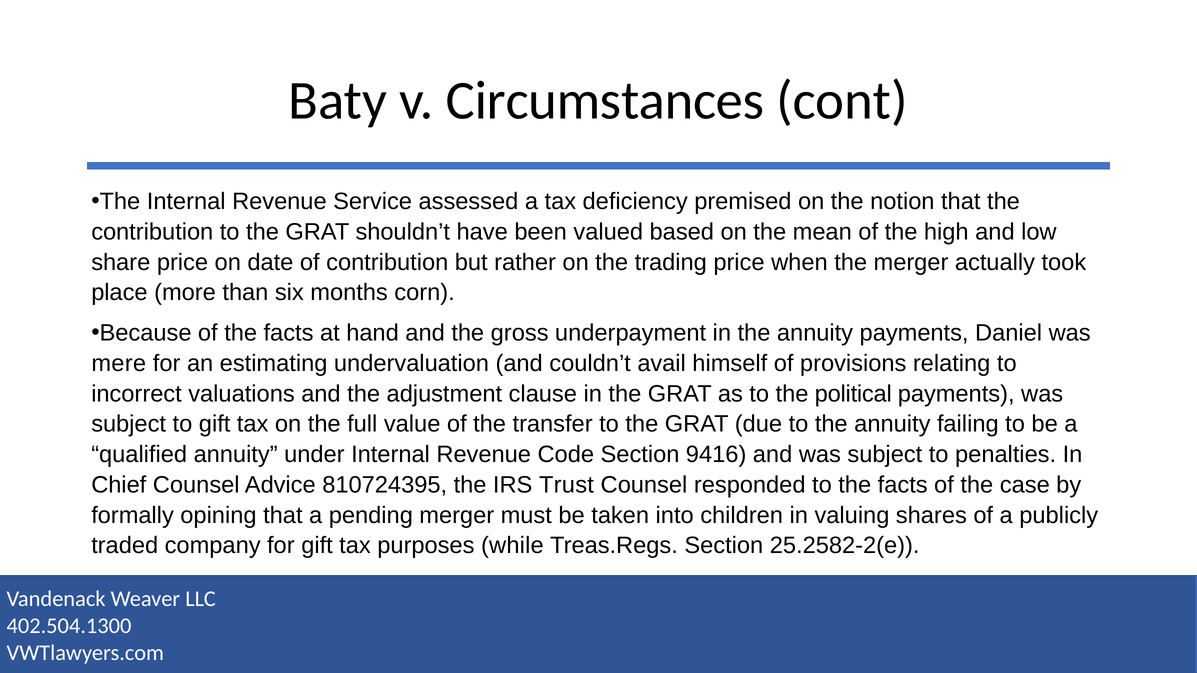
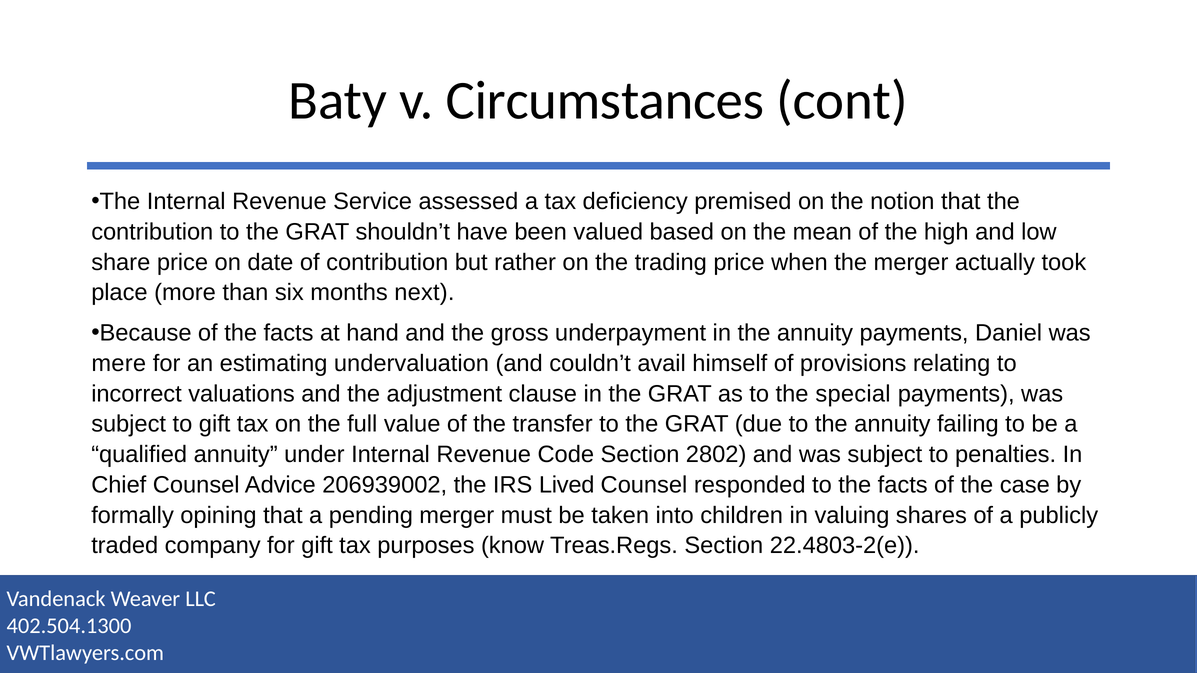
corn: corn -> next (424, 293)
political: political -> special (853, 394)
9416: 9416 -> 2802 (716, 455)
810724395: 810724395 -> 206939002 (385, 485)
Trust: Trust -> Lived (567, 485)
while: while -> know (513, 546)
25.2582-2(e: 25.2582-2(e -> 22.4803-2(e (845, 546)
